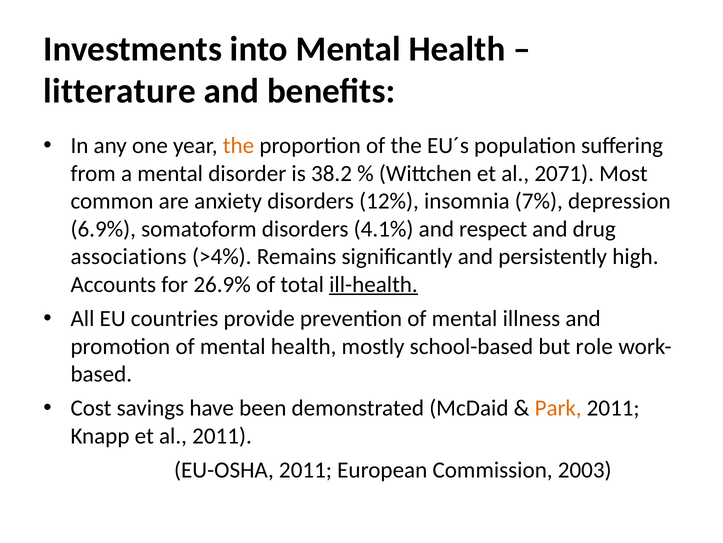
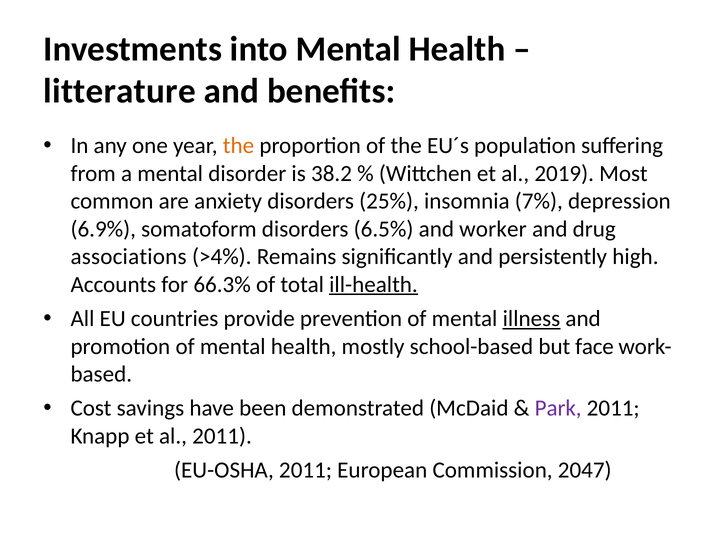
2071: 2071 -> 2019 (564, 173)
12%: 12% -> 25% (389, 201)
4.1%: 4.1% -> 6.5% (384, 229)
respect: respect -> worker (493, 229)
26.9%: 26.9% -> 66.3% (222, 284)
illness underline: none -> present (531, 318)
role: role -> face (594, 346)
Park colour: orange -> purple (558, 408)
2003: 2003 -> 2047 (585, 470)
